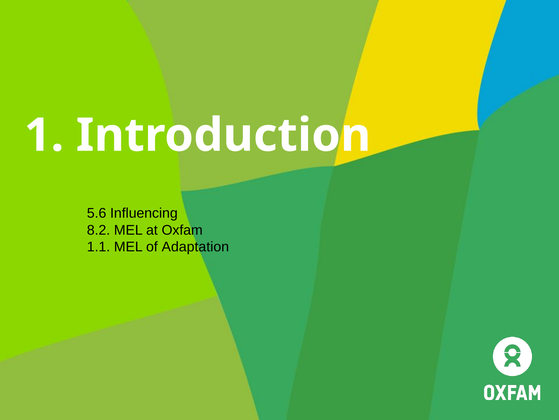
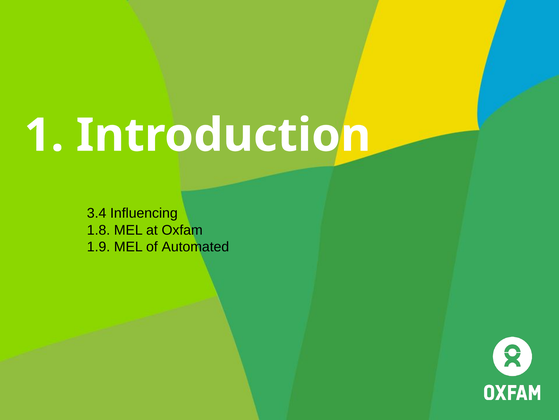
5.6: 5.6 -> 3.4 (97, 213)
8.2: 8.2 -> 1.8 (99, 230)
1.1: 1.1 -> 1.9 (99, 246)
Adaptation: Adaptation -> Automated (195, 246)
